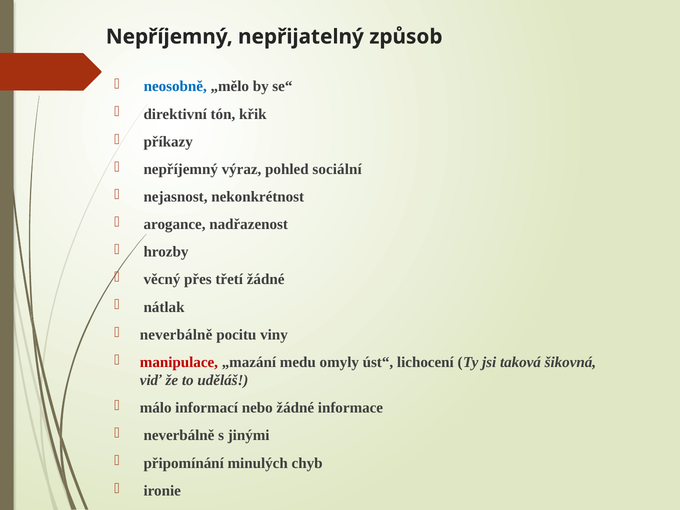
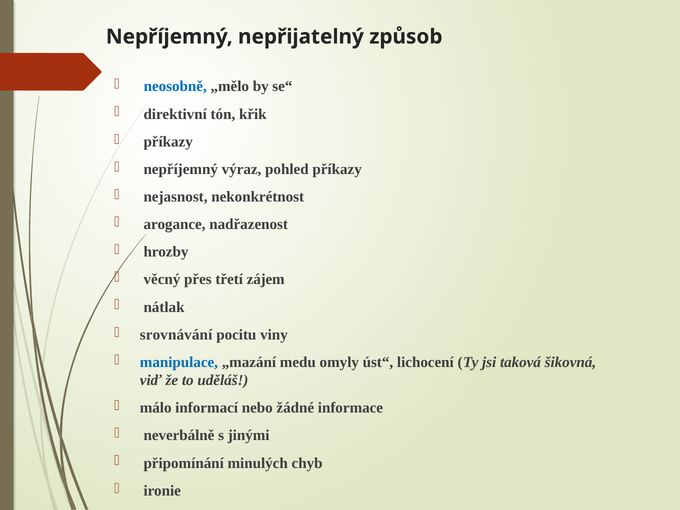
pohled sociální: sociální -> příkazy (337, 169)
třetí žádné: žádné -> zájem (266, 279)
neverbálně: neverbálně -> srovnávání (176, 335)
manipulace colour: red -> blue (179, 362)
